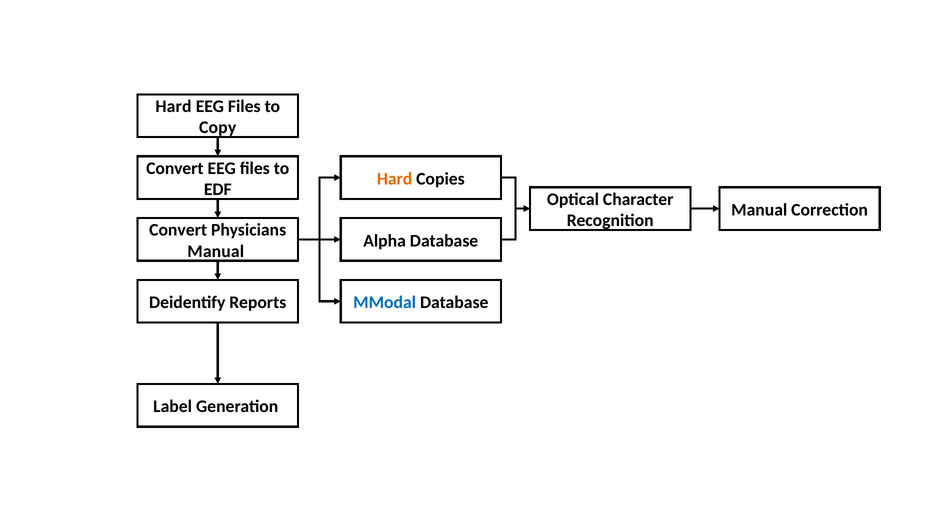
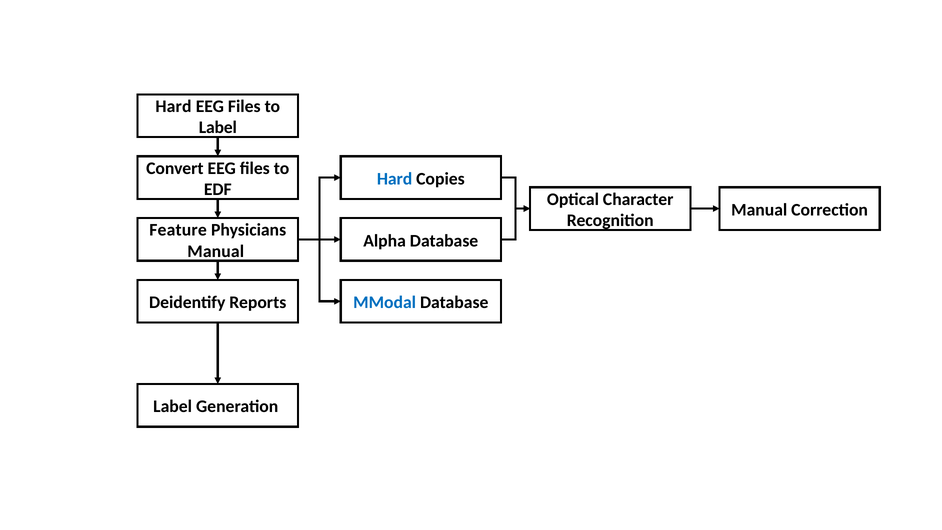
Copy: Copy -> Label (218, 128)
Hard colour: orange -> blue (395, 179)
Convert: Convert -> Feature (178, 230)
